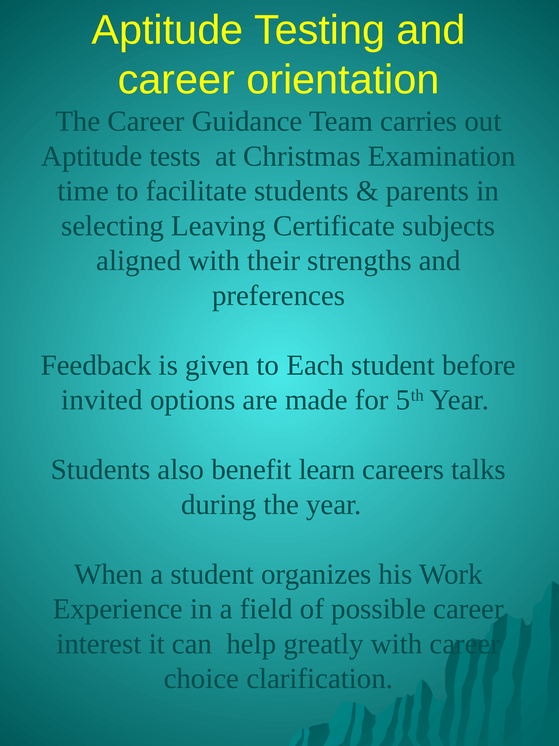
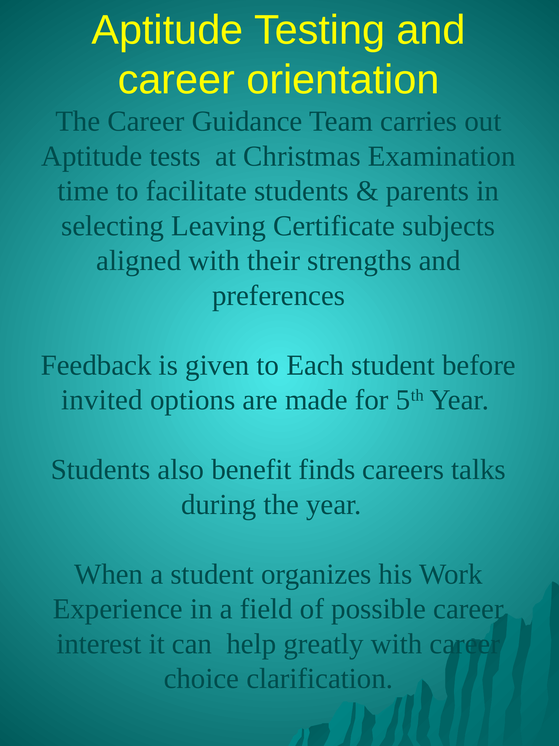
learn: learn -> finds (327, 469)
